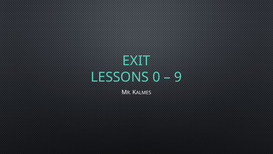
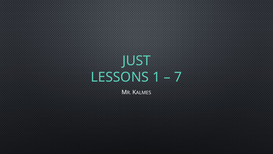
EXIT: EXIT -> JUST (136, 61)
0: 0 -> 1 (156, 77)
9: 9 -> 7 (178, 77)
